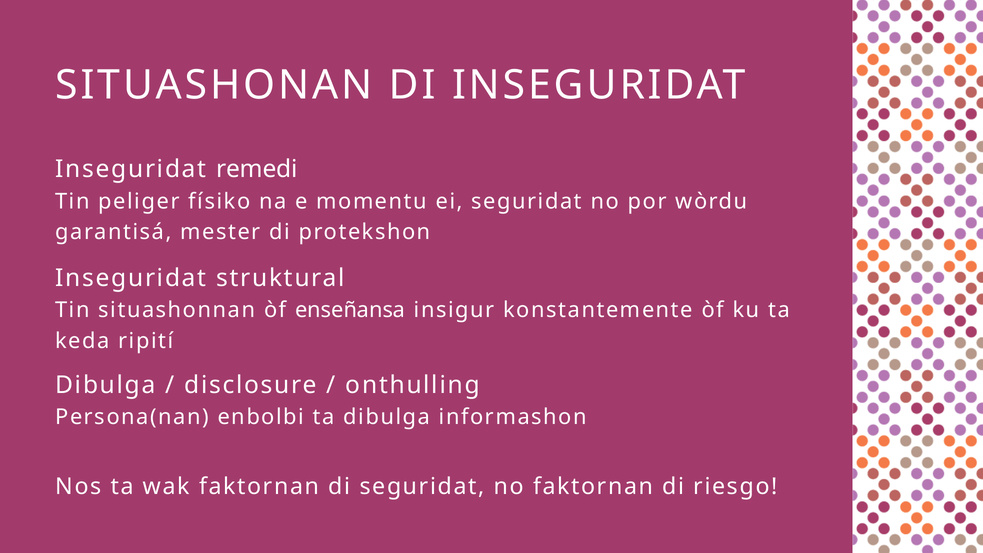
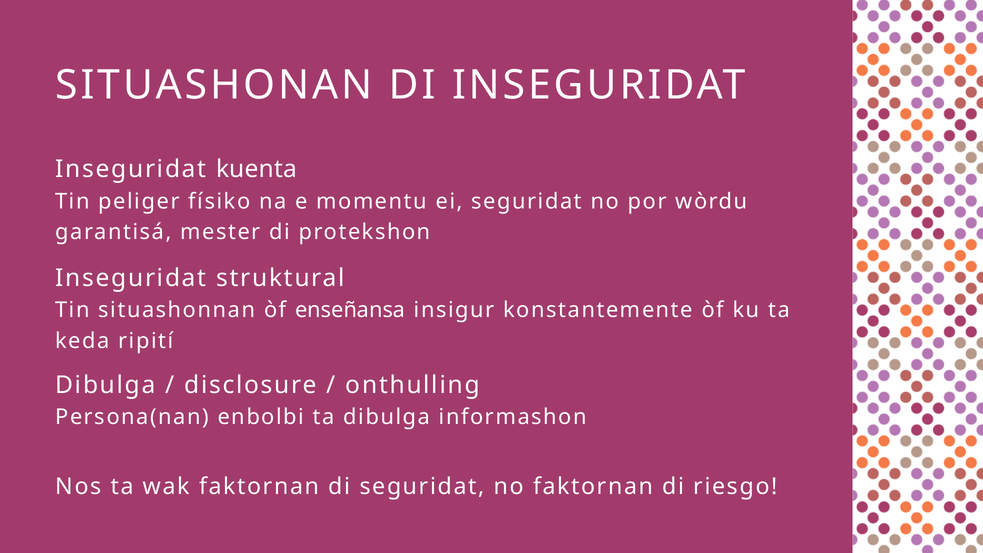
remedi: remedi -> kuenta (257, 169)
